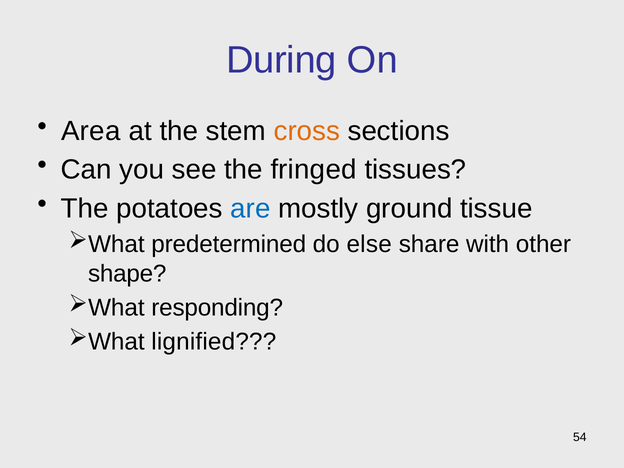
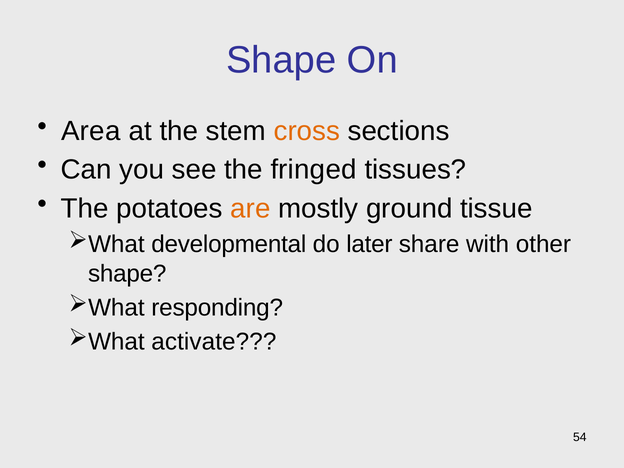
During: During -> Shape (281, 60)
are colour: blue -> orange (250, 209)
predetermined: predetermined -> developmental (229, 244)
else: else -> later (369, 244)
lignified: lignified -> activate (214, 342)
